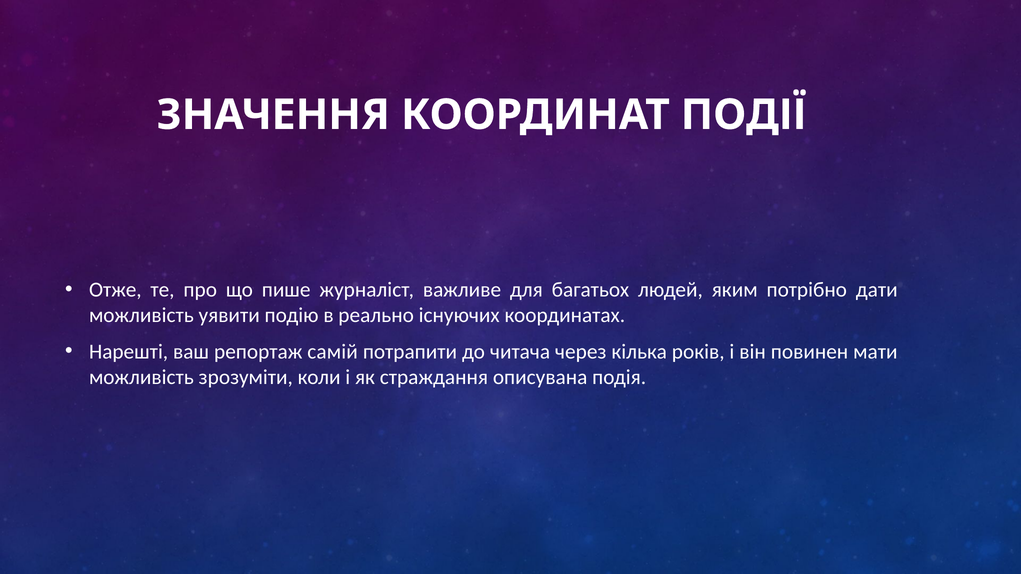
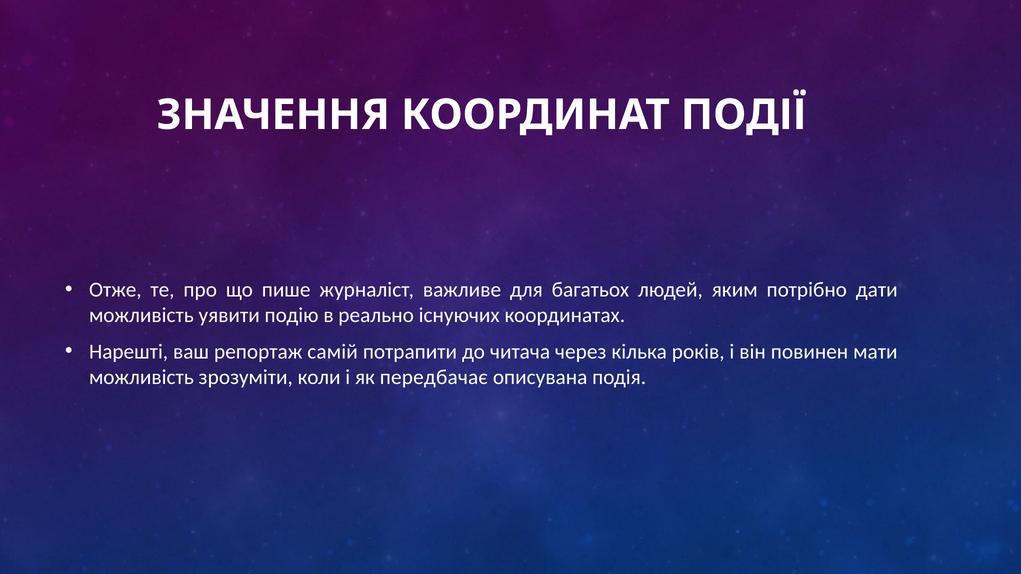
страждання: страждання -> передбачає (434, 377)
